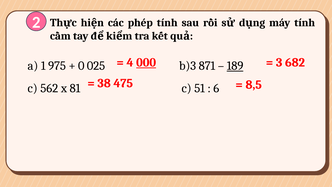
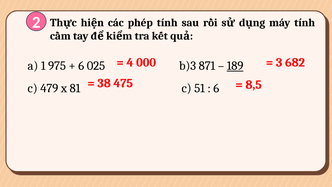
000 underline: present -> none (146, 62)
0: 0 -> 6 (81, 66)
562: 562 -> 479 (49, 88)
